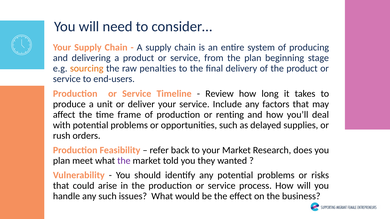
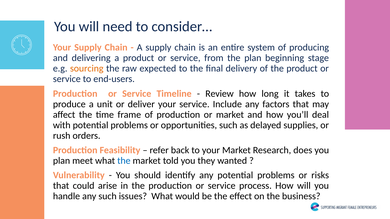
penalties: penalties -> expected (158, 69)
or renting: renting -> market (230, 115)
the colour: purple -> blue (124, 161)
